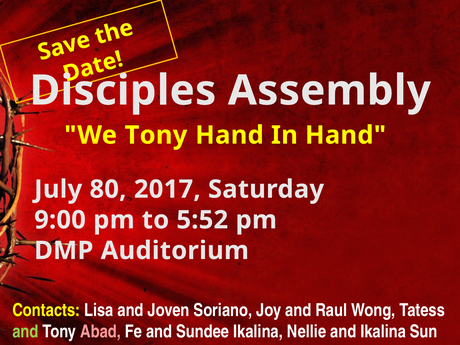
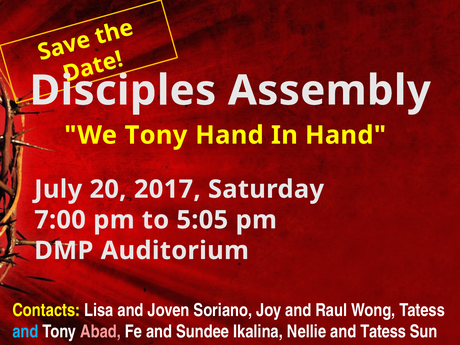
80: 80 -> 20 (108, 189)
9:00: 9:00 -> 7:00 (60, 220)
5:52: 5:52 -> 5:05 (202, 220)
and colour: light green -> light blue (26, 332)
and Ikalina: Ikalina -> Tatess (383, 332)
